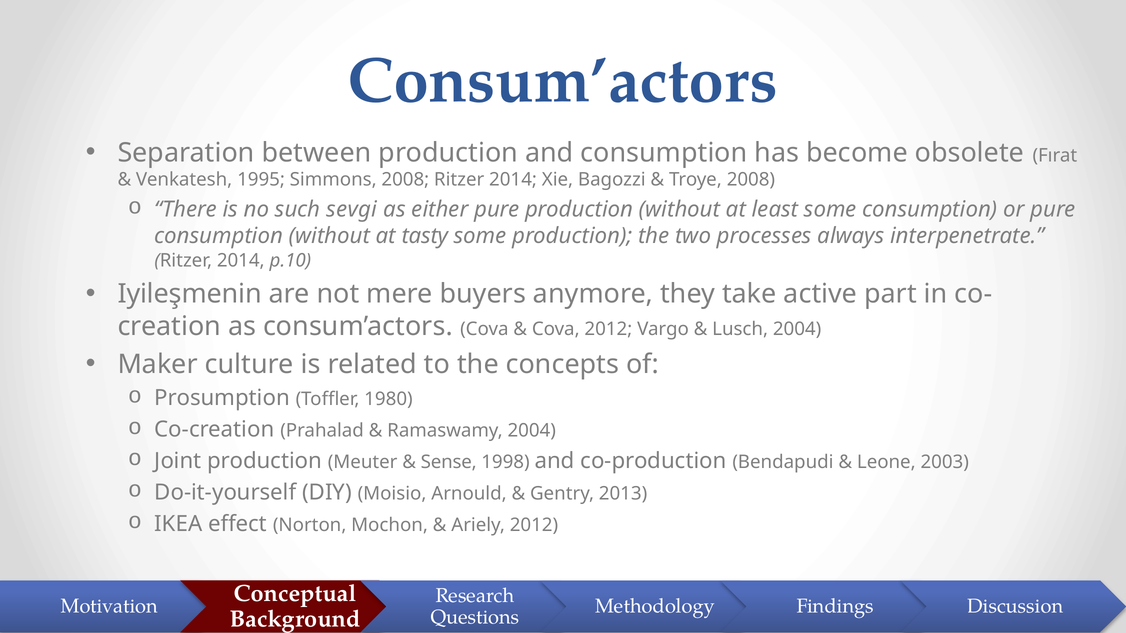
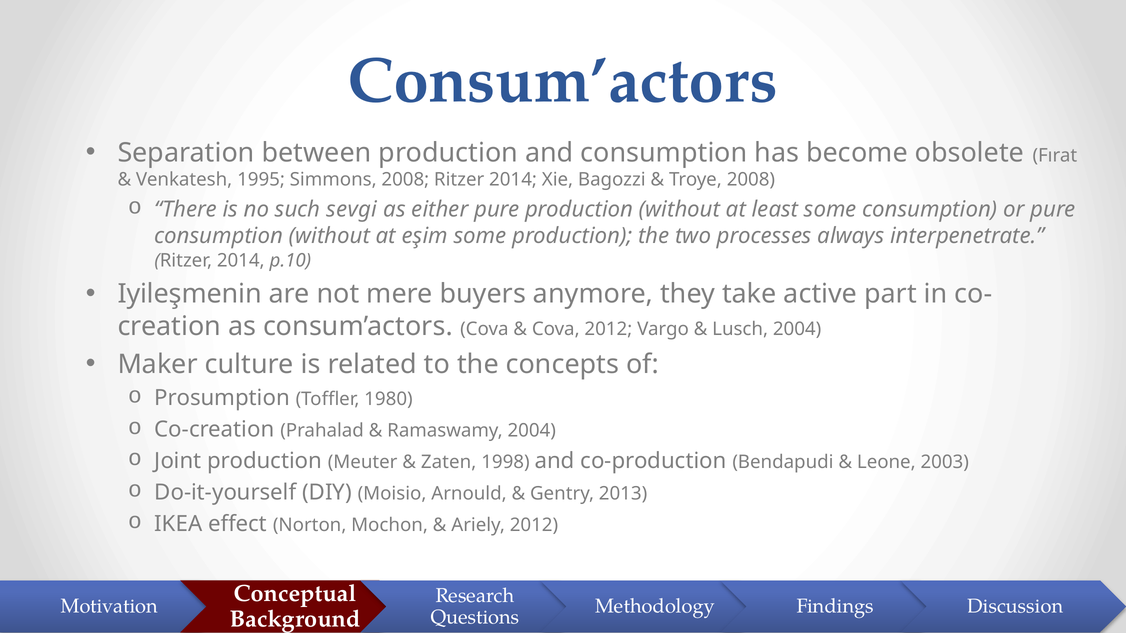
tasty: tasty -> eşim (425, 236)
Sense: Sense -> Zaten (449, 462)
